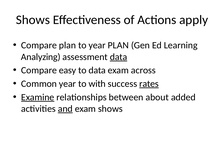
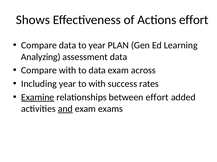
Actions apply: apply -> effort (194, 20)
Compare plan: plan -> data (68, 46)
data underline: present -> none (119, 57)
Compare easy: easy -> with (68, 71)
Common: Common -> Including (39, 84)
rates underline: present -> none (149, 84)
between about: about -> effort (157, 98)
exam shows: shows -> exams (110, 109)
